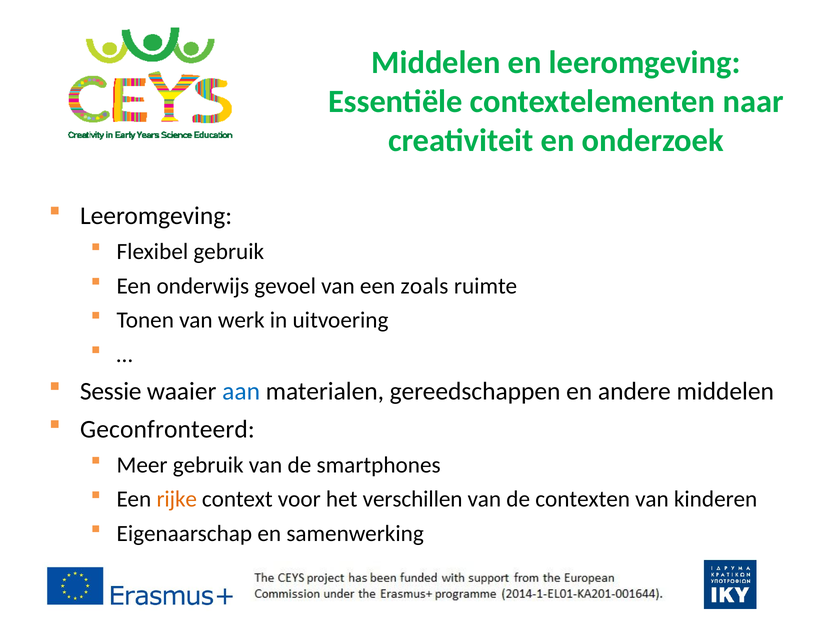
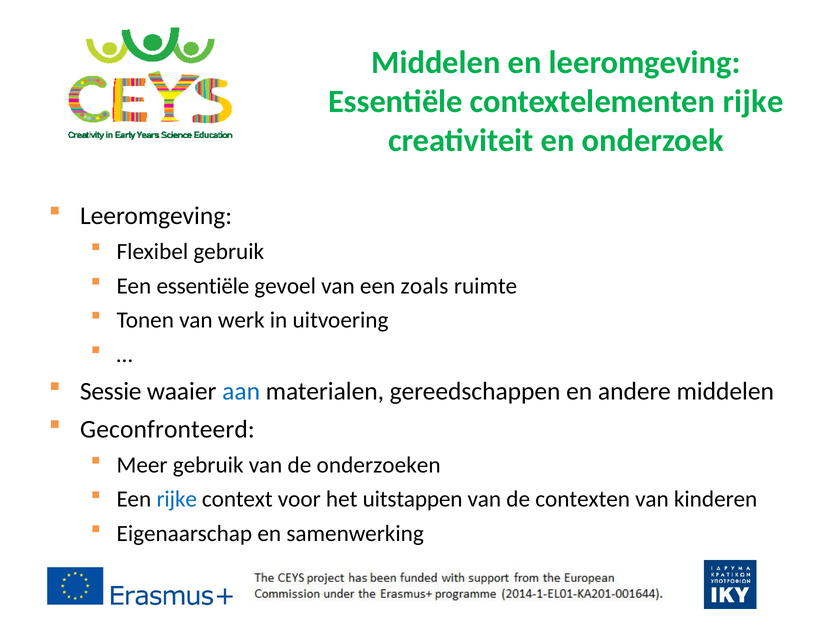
contextelementen naar: naar -> rijke (753, 102)
Een onderwijs: onderwijs -> essentiële (203, 286)
smartphones: smartphones -> onderzoeken (379, 465)
rijke colour: orange -> blue (177, 499)
verschillen: verschillen -> uitstappen (413, 499)
